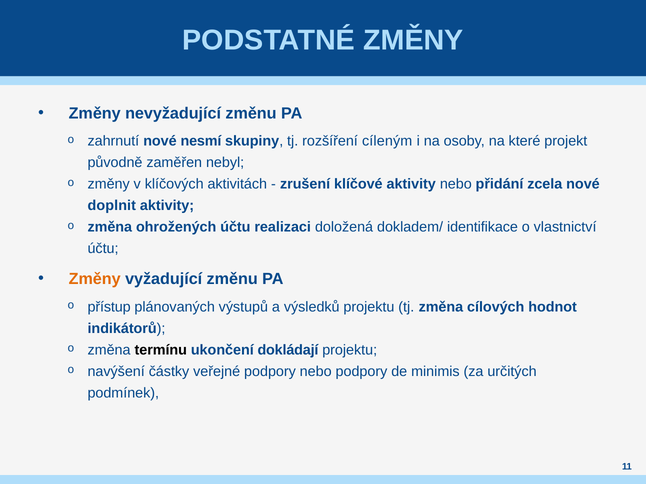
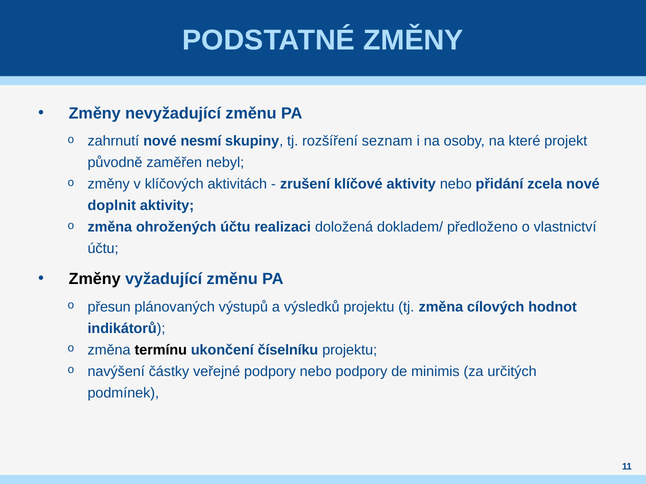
cíleným: cíleným -> seznam (387, 141)
identifikace: identifikace -> předloženo (482, 227)
Změny colour: orange -> black (95, 279)
přístup: přístup -> přesun (109, 307)
dokládají: dokládají -> číselníku (288, 350)
